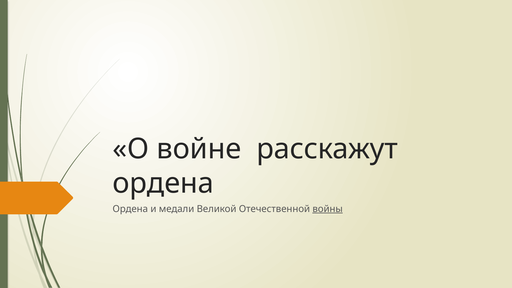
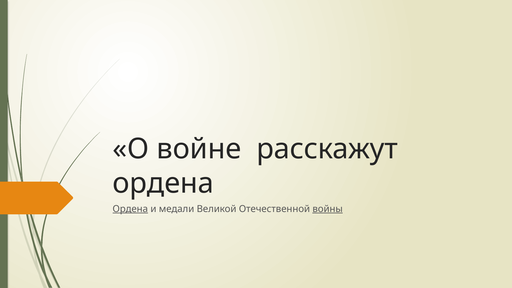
Ордена underline: none -> present (130, 209)
